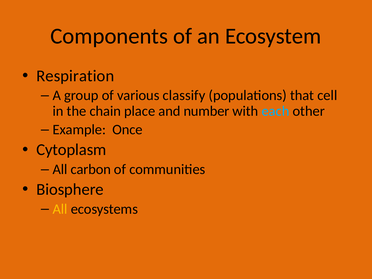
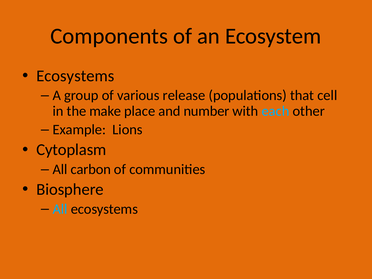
Respiration: Respiration -> Ecosystems (75, 76)
classify: classify -> release (184, 95)
chain: chain -> make (105, 111)
Once: Once -> Lions (127, 130)
All colour: yellow -> light blue (60, 209)
